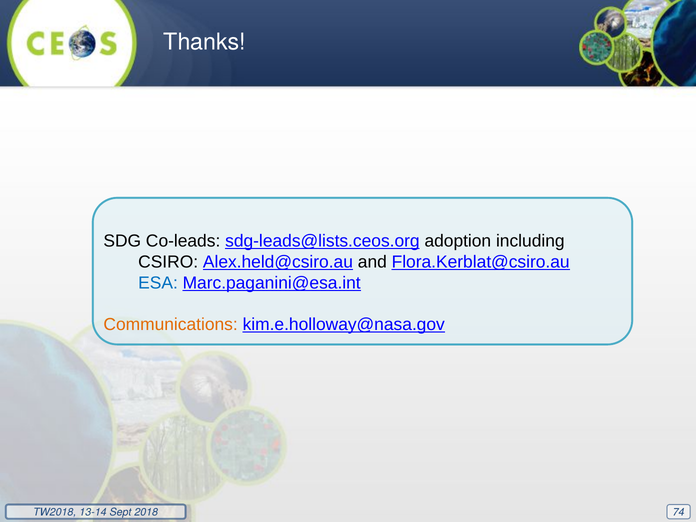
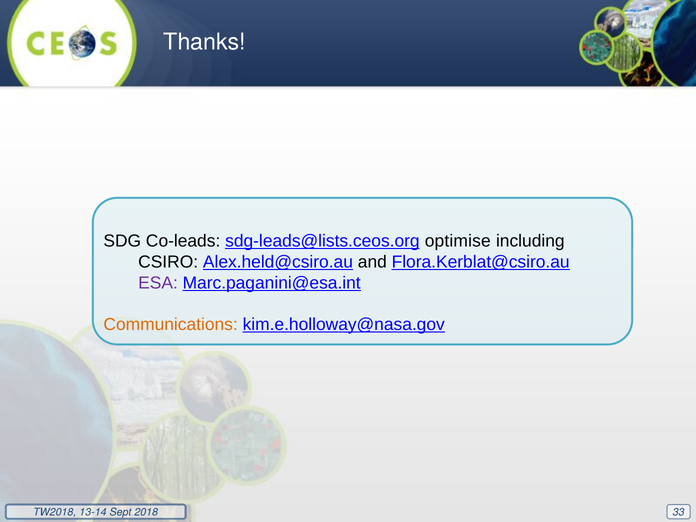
adoption: adoption -> optimise (458, 241)
ESA colour: blue -> purple (158, 283)
74: 74 -> 33 (679, 512)
